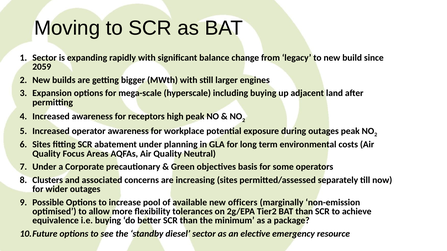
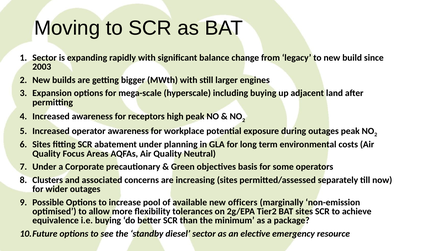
2059: 2059 -> 2003 (42, 67)
BAT than: than -> sites (304, 212)
